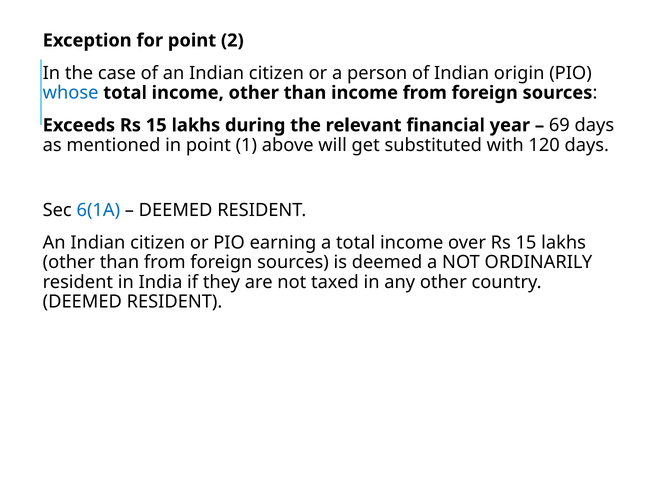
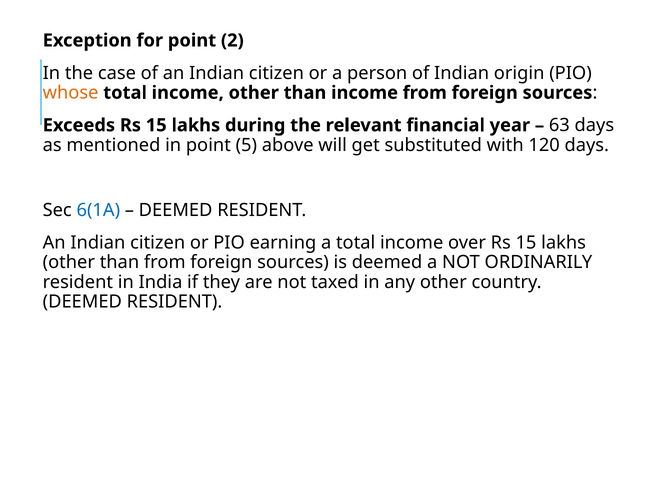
whose colour: blue -> orange (71, 93)
69: 69 -> 63 (559, 125)
1: 1 -> 5 (246, 145)
